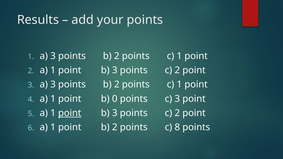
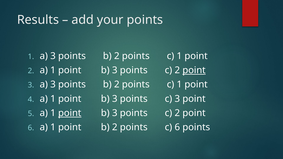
point underline: none -> present (194, 70)
0: 0 -> 3 (115, 99)
c 8: 8 -> 6 (177, 127)
